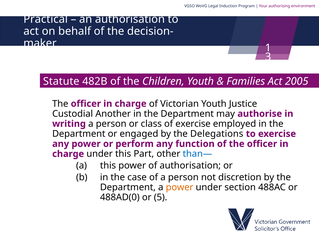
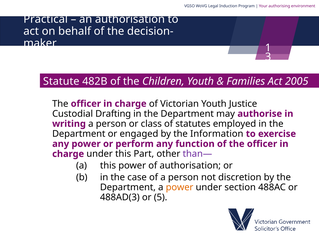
Another: Another -> Drafting (113, 114)
of exercise: exercise -> statutes (193, 124)
Delegations: Delegations -> Information (217, 134)
than— colour: blue -> purple (197, 154)
488AD(0: 488AD(0 -> 488AD(3 (120, 198)
